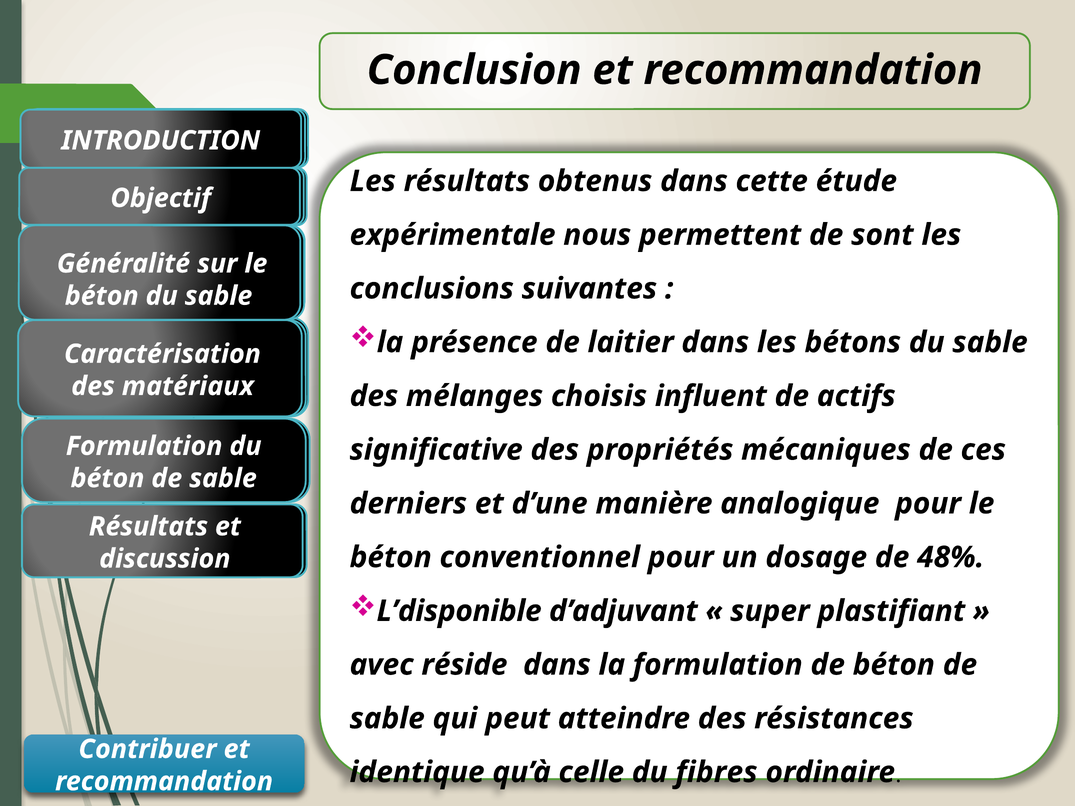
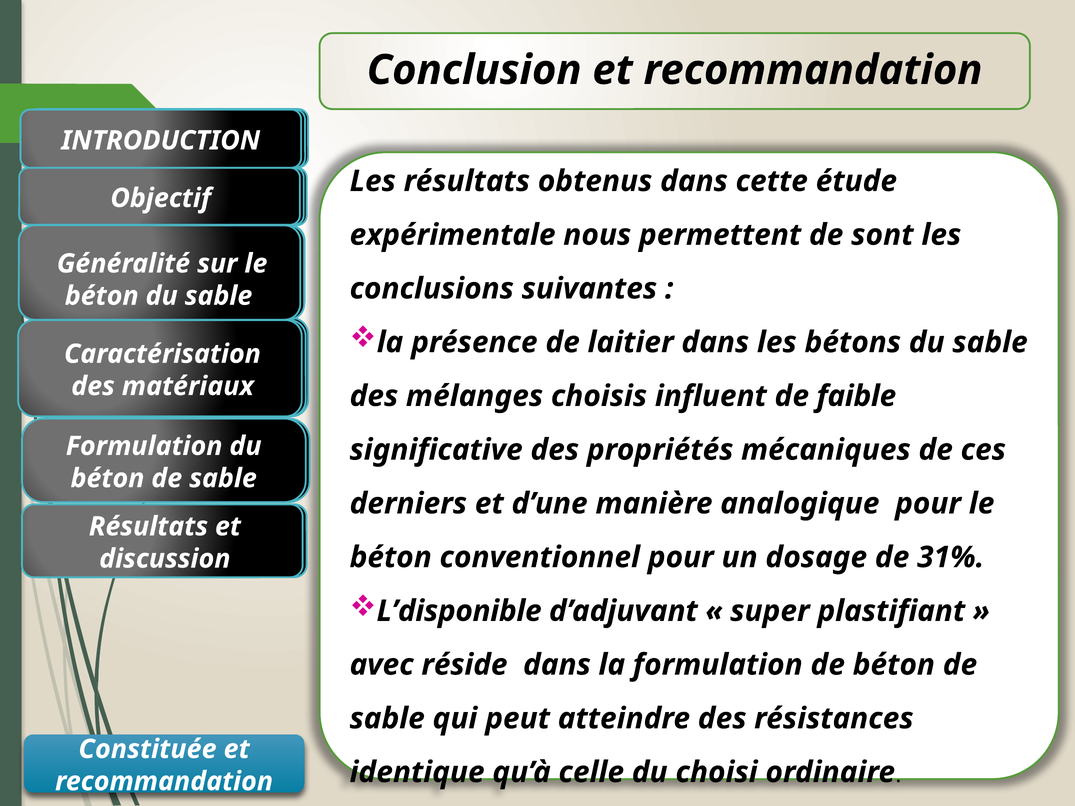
actifs: actifs -> faible (856, 396)
48%: 48% -> 31% (951, 557)
Contribuer: Contribuer -> Constituée (148, 749)
fibres: fibres -> choisi (717, 772)
